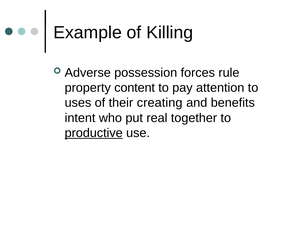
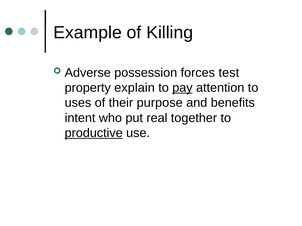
rule: rule -> test (229, 73)
content: content -> explain (135, 88)
pay underline: none -> present (182, 88)
creating: creating -> purpose (160, 103)
